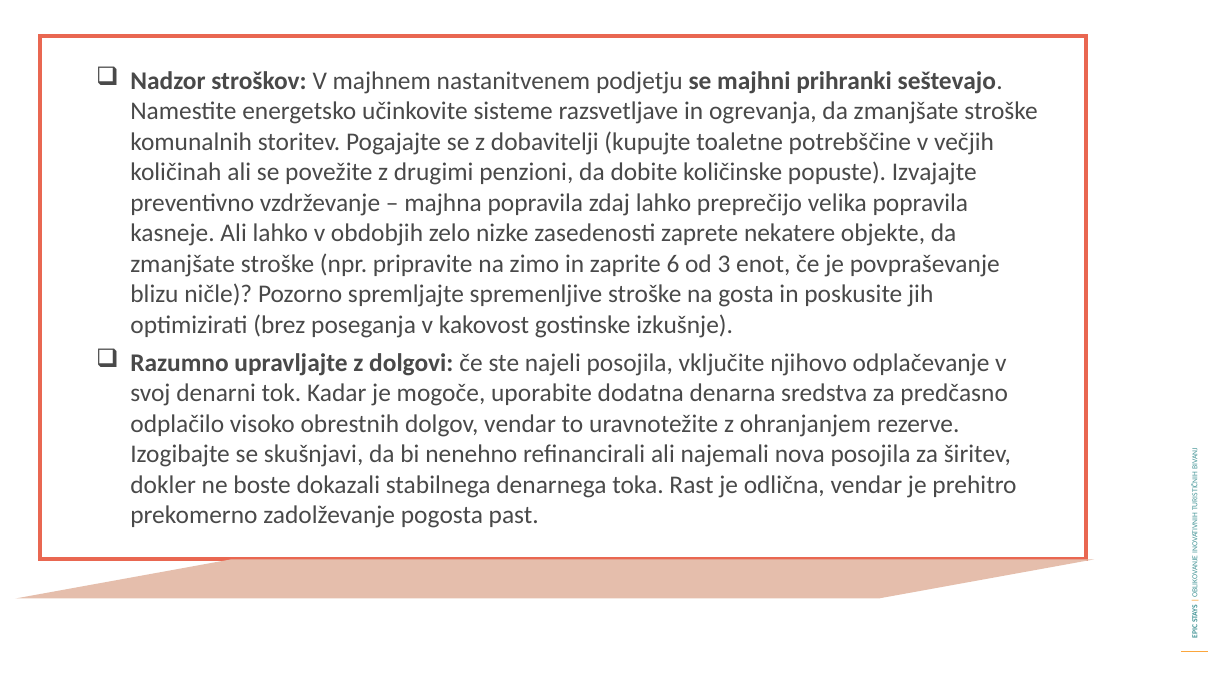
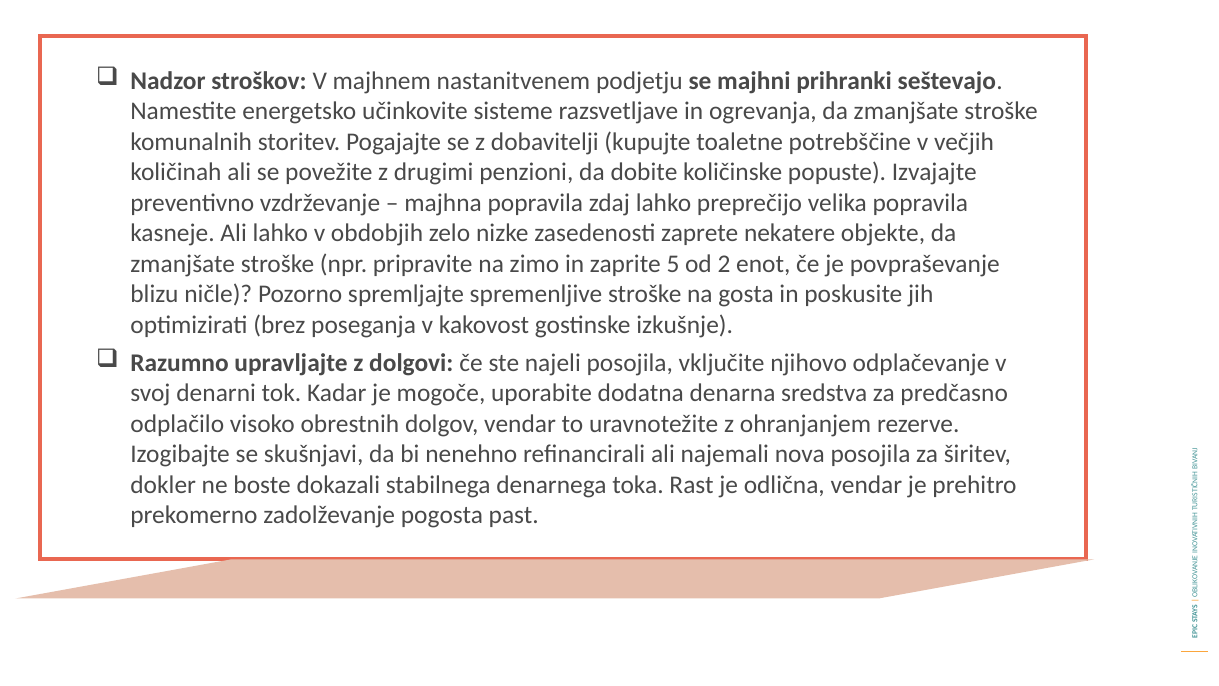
6: 6 -> 5 (673, 264)
3: 3 -> 2 (724, 264)
